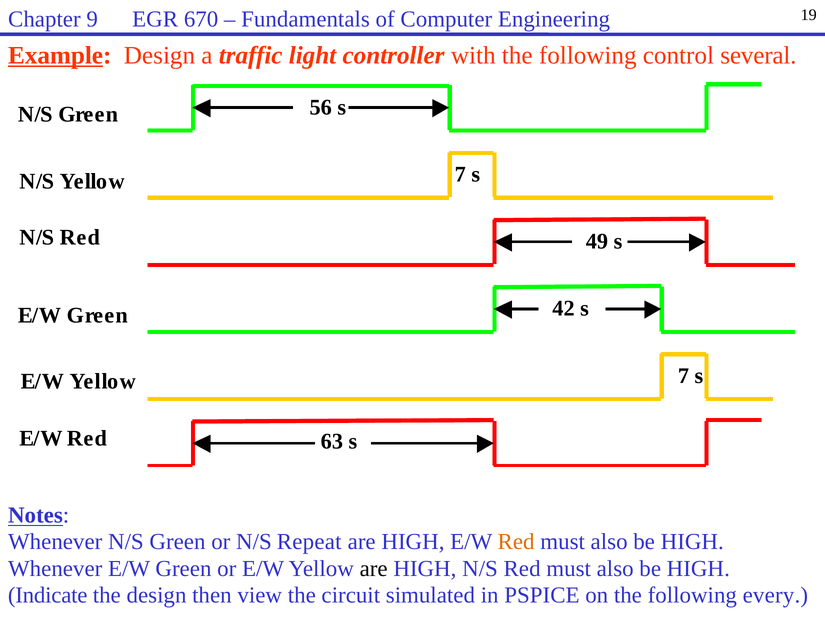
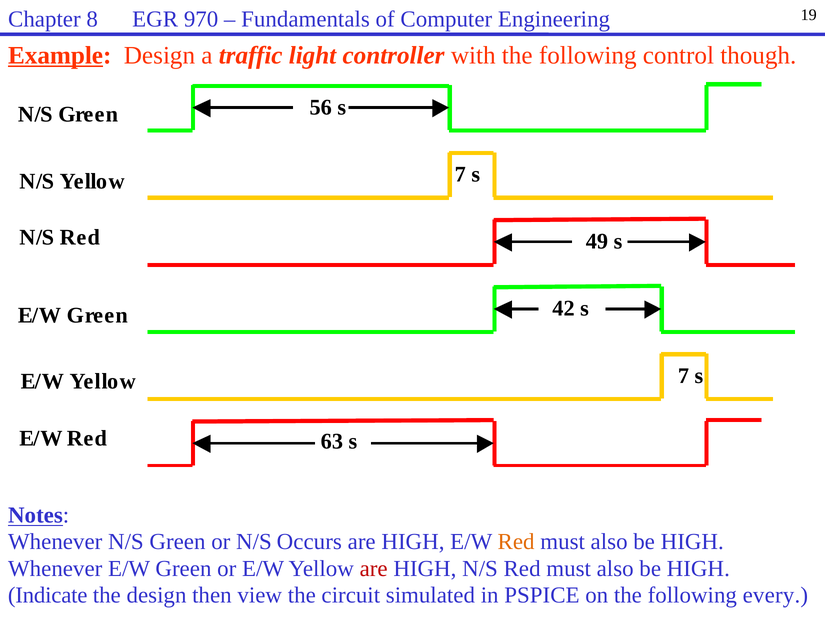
9: 9 -> 8 (92, 19)
670: 670 -> 970 (201, 19)
several: several -> though (758, 55)
Repeat: Repeat -> Occurs (309, 543)
are colour: black -> red (374, 569)
